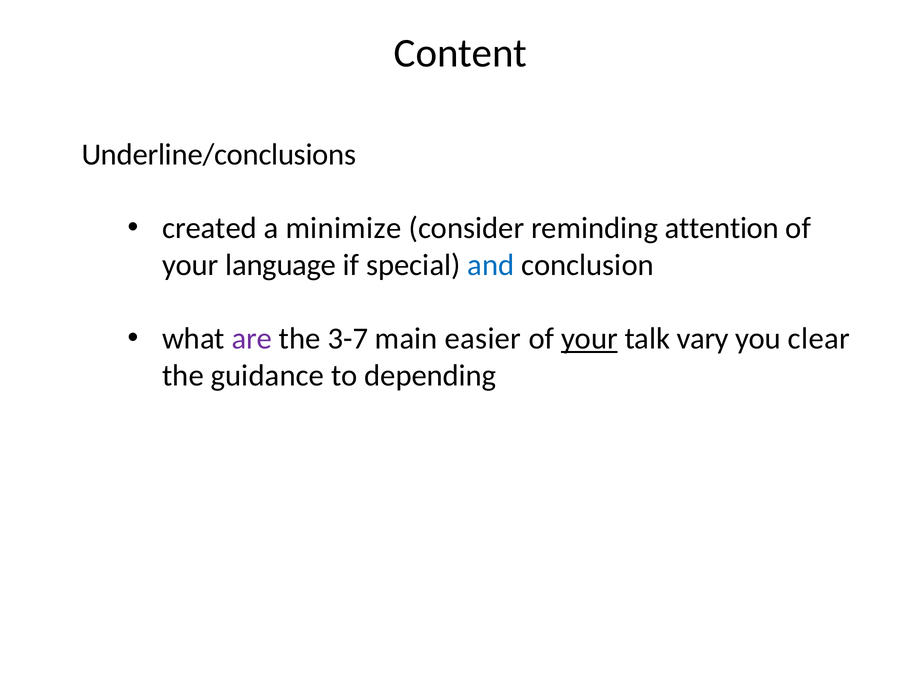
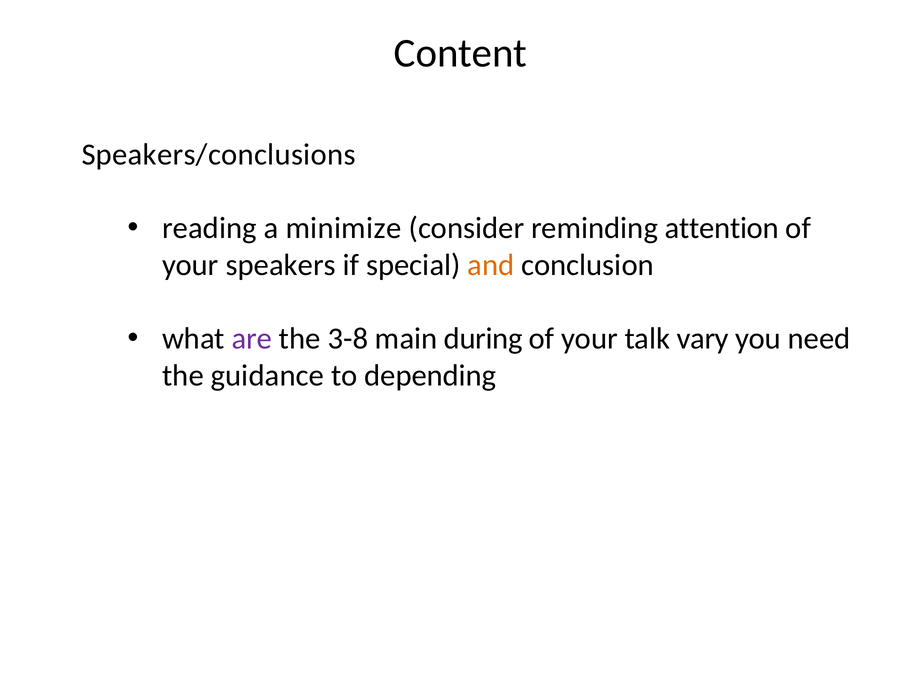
Underline/conclusions: Underline/conclusions -> Speakers/conclusions (219, 155)
created: created -> reading (209, 228)
language: language -> speakers (281, 265)
and colour: blue -> orange (491, 265)
3-7: 3-7 -> 3-8 (348, 339)
easier: easier -> during (483, 339)
your underline: present -> none (590, 339)
clear: clear -> need (819, 339)
